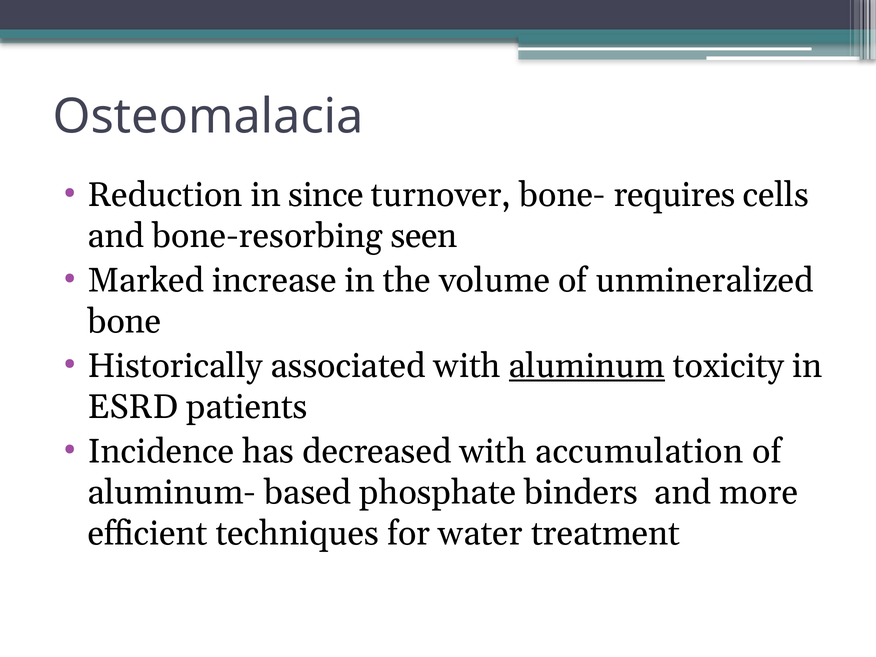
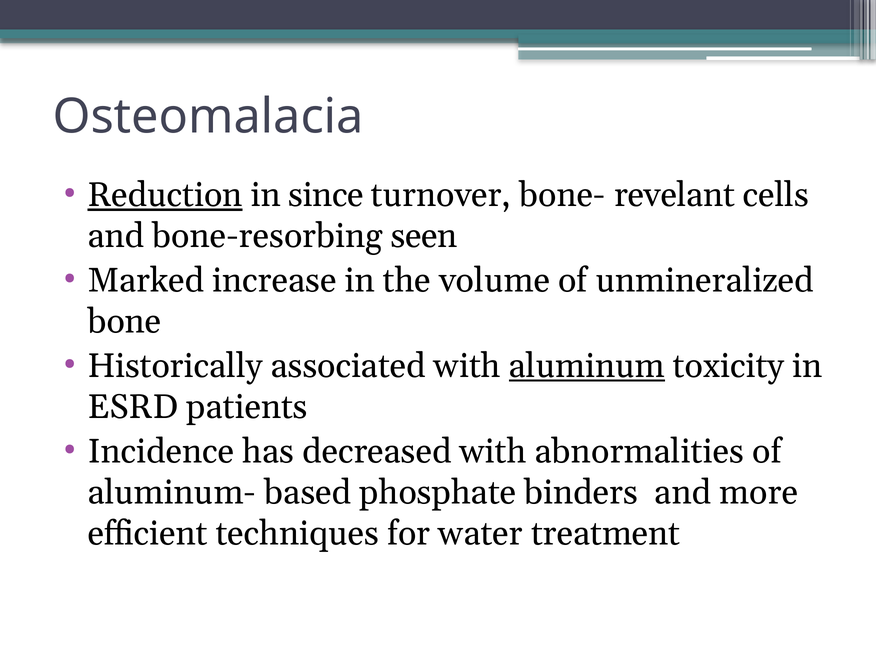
Reduction underline: none -> present (165, 195)
requires: requires -> revelant (674, 195)
accumulation: accumulation -> abnormalities (639, 451)
